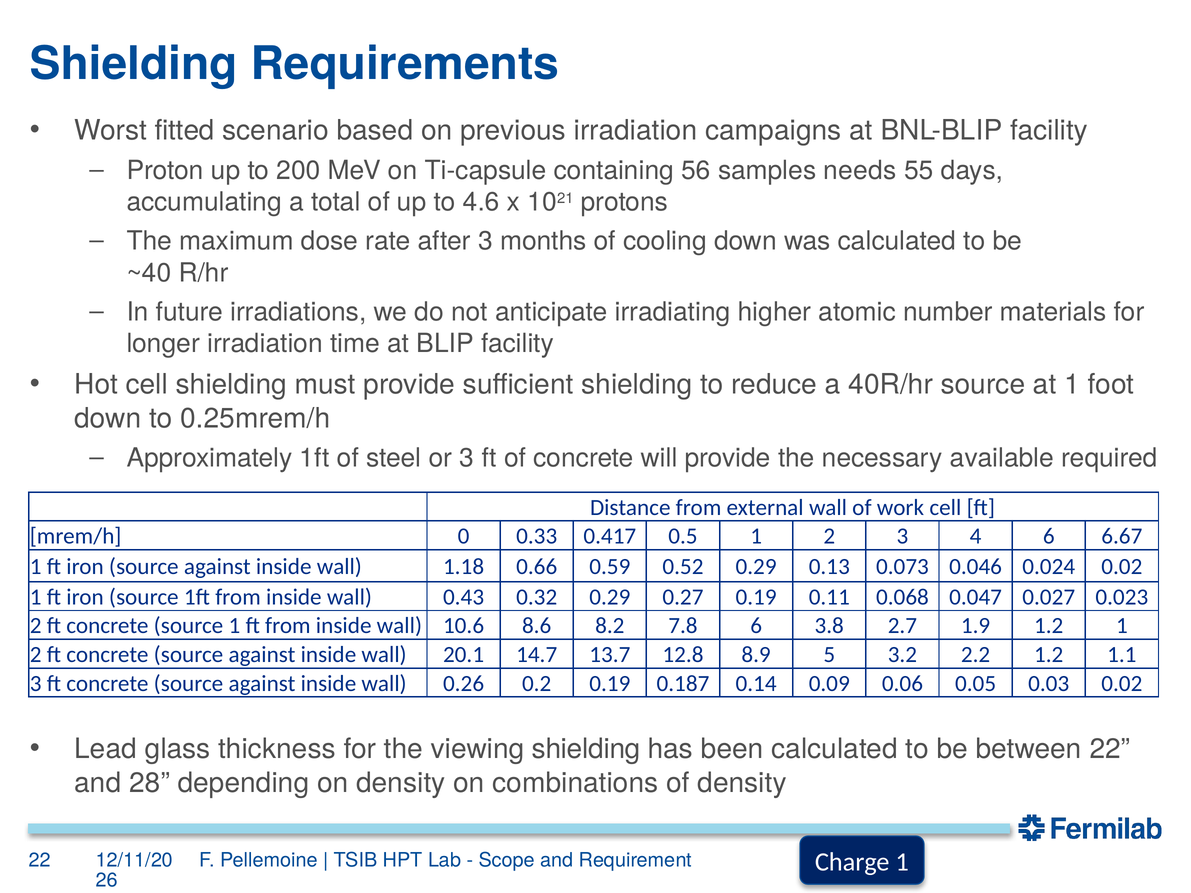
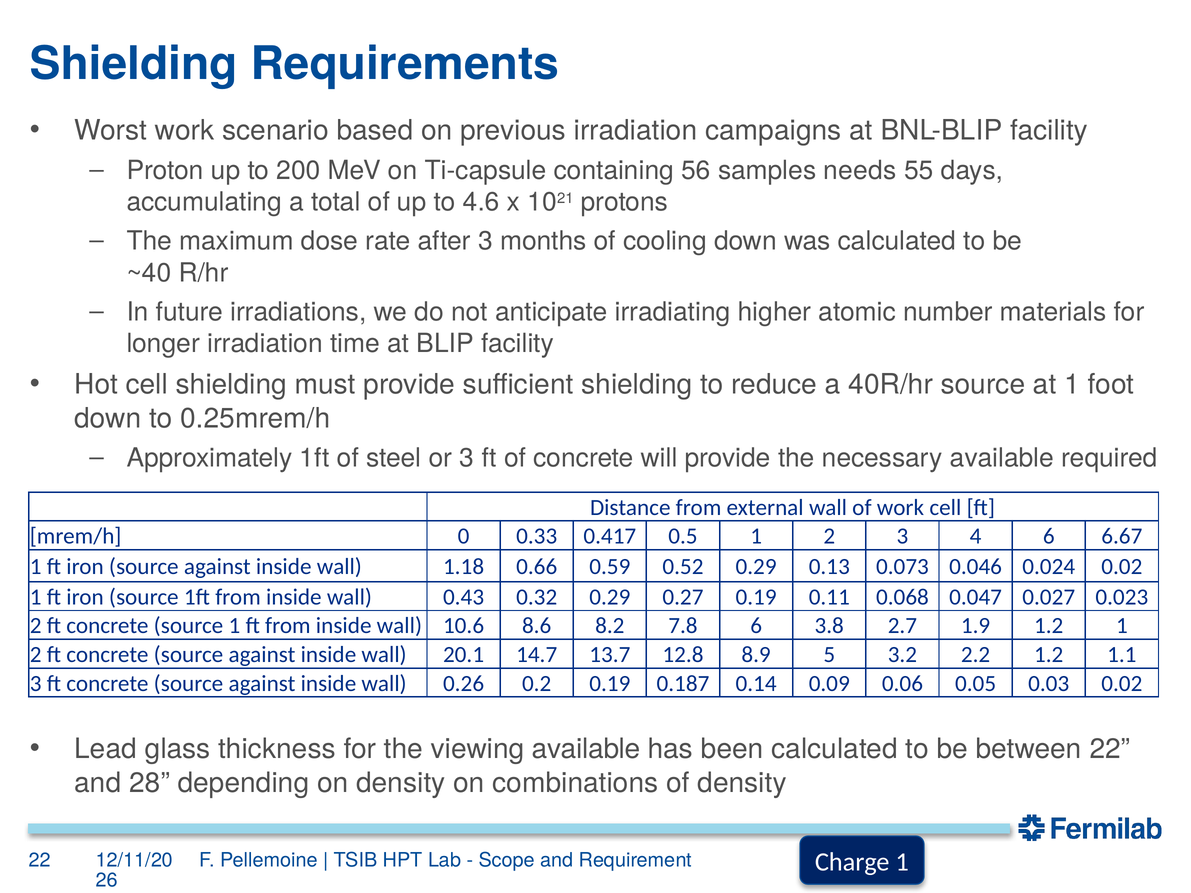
Worst fitted: fitted -> work (185, 131)
viewing shielding: shielding -> available (586, 749)
